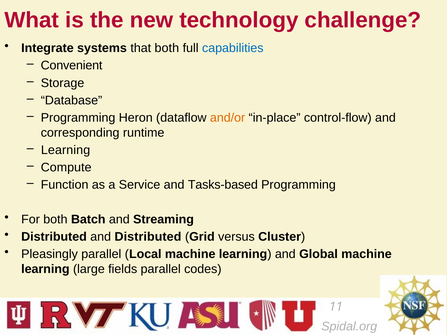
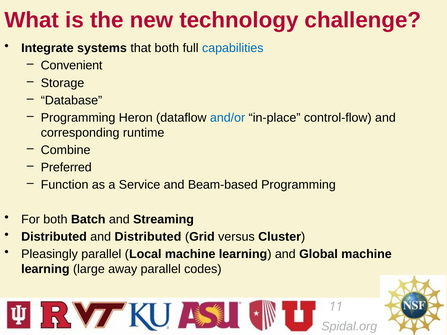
and/or colour: orange -> blue (228, 118)
Learning: Learning -> Combine (66, 150)
Compute: Compute -> Preferred (66, 167)
Tasks-based: Tasks-based -> Beam-based (223, 185)
fields: fields -> away (123, 269)
